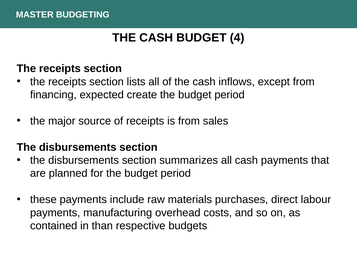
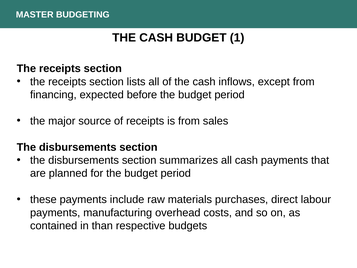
4: 4 -> 1 (237, 38)
create: create -> before (142, 95)
